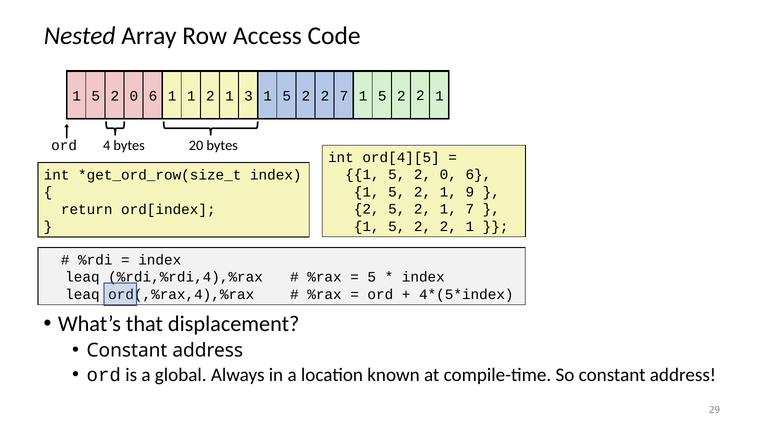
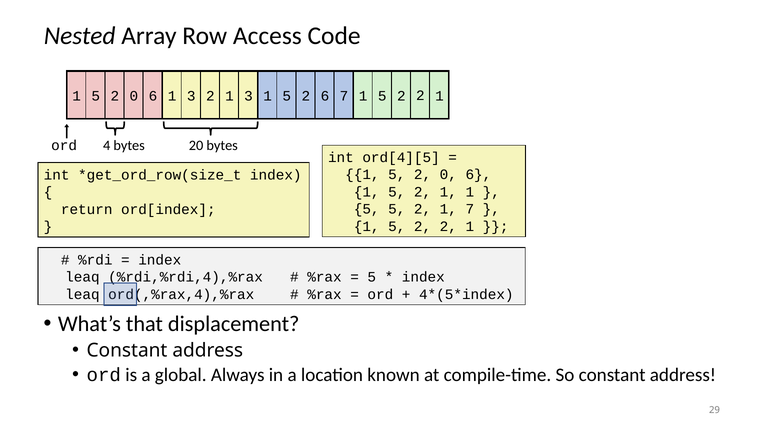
6 1 1: 1 -> 3 (191, 96)
2: 2 -> 6 (325, 96)
1 9: 9 -> 1 (470, 192)
2: 2 -> 5 (367, 209)
